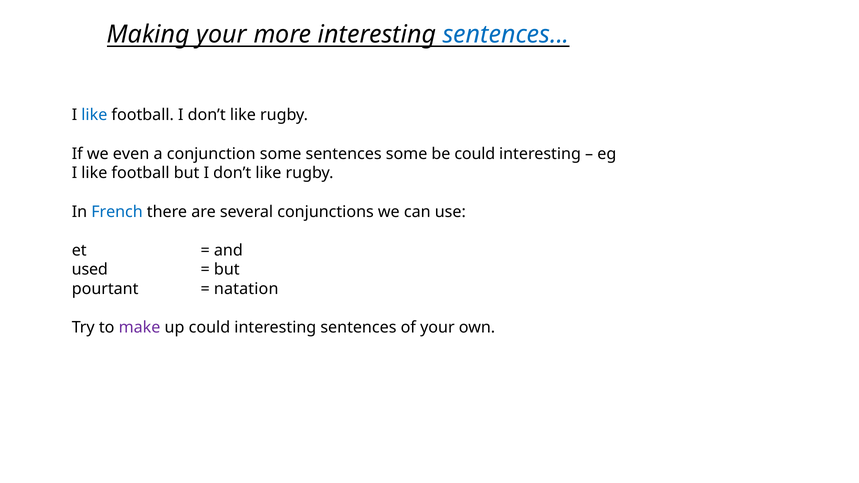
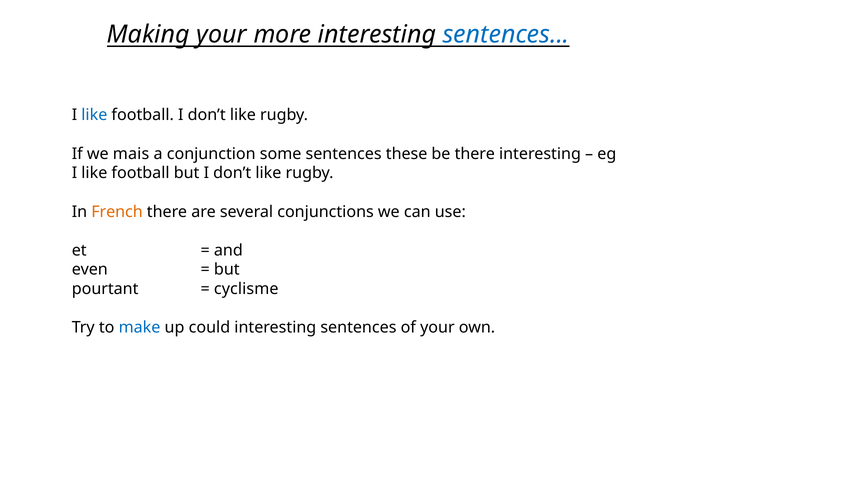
even: even -> mais (131, 154)
sentences some: some -> these (407, 154)
be could: could -> there (475, 154)
French colour: blue -> orange (117, 212)
used: used -> even (90, 270)
natation: natation -> cyclisme (246, 289)
make colour: purple -> blue (140, 328)
